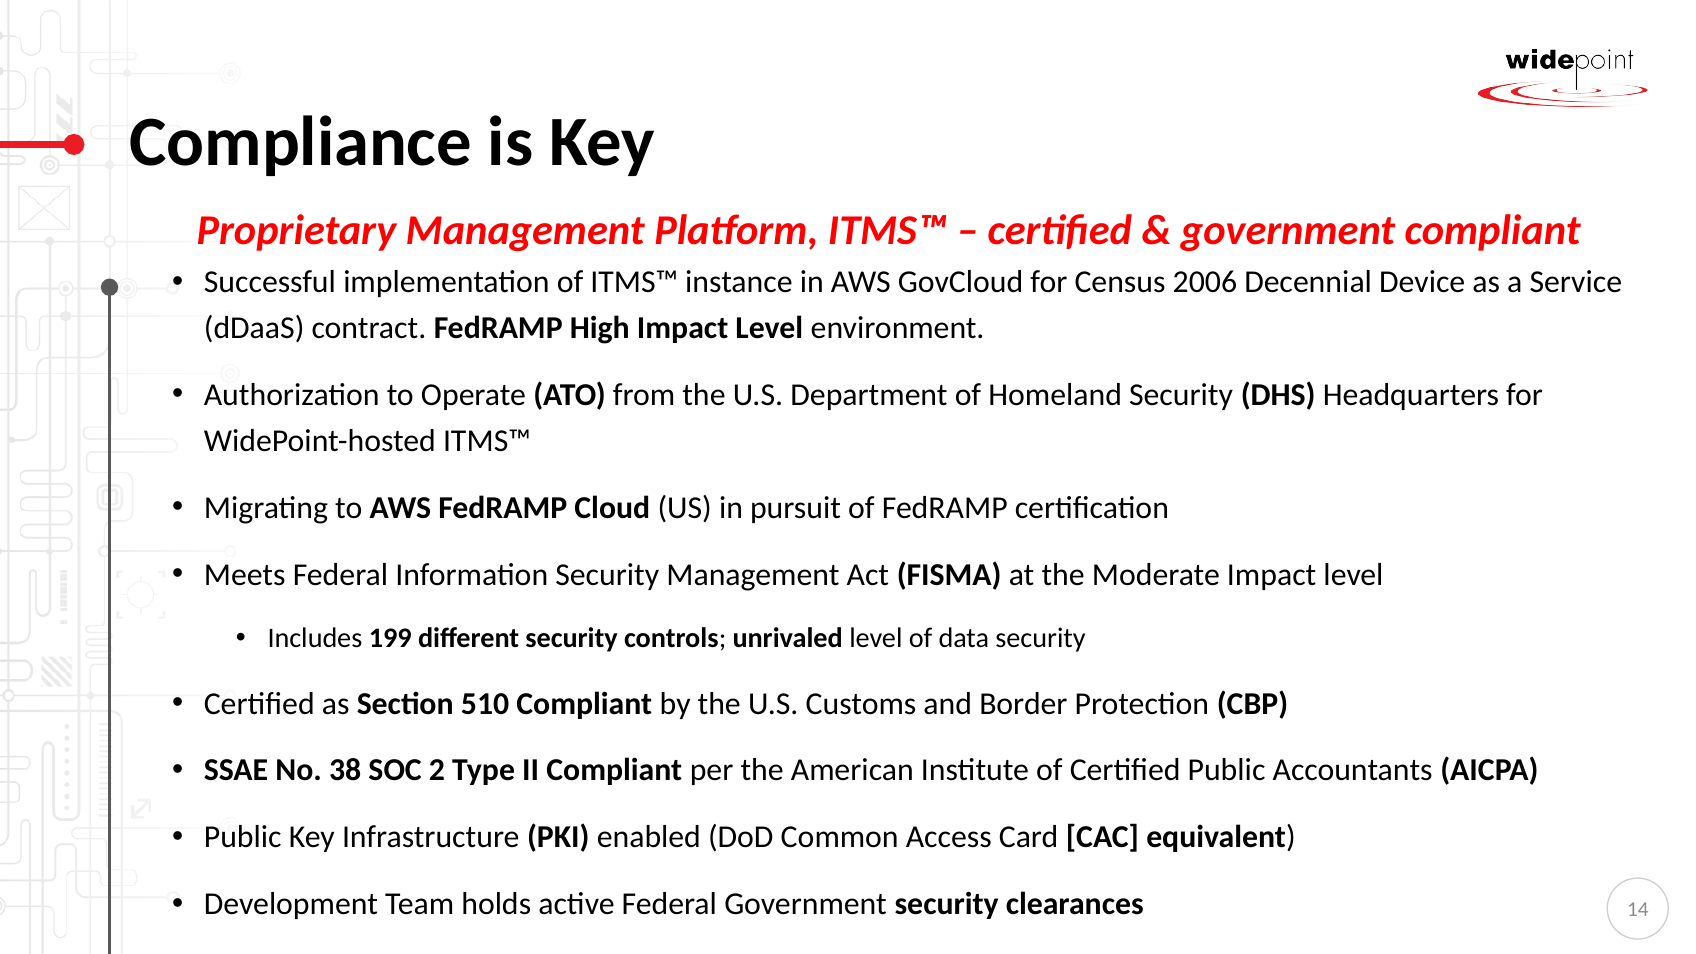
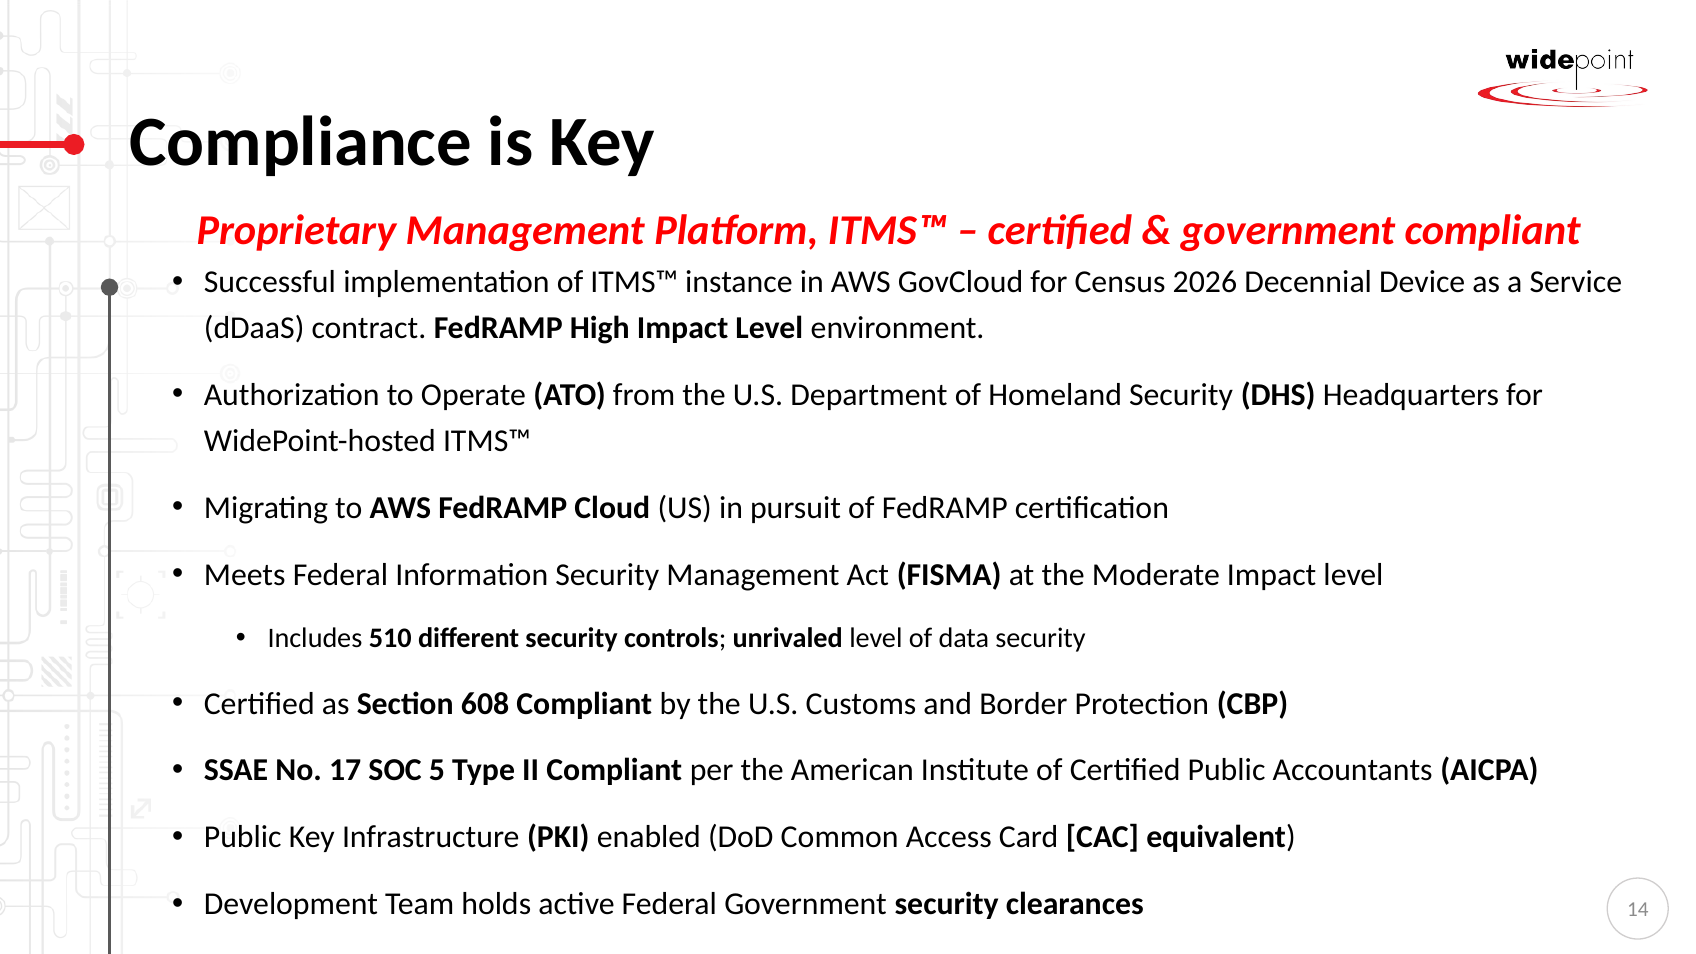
2006: 2006 -> 2026 (1205, 282)
199: 199 -> 510 (390, 638)
510: 510 -> 608 (485, 704)
38: 38 -> 17 (345, 770)
2: 2 -> 5 (437, 770)
